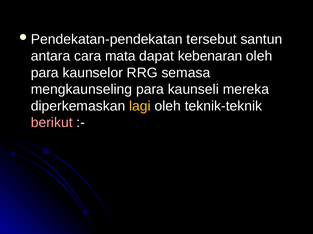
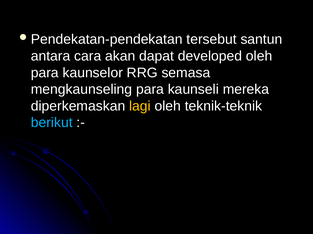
mata: mata -> akan (120, 56)
kebenaran: kebenaran -> developed (210, 56)
berikut colour: pink -> light blue (52, 123)
